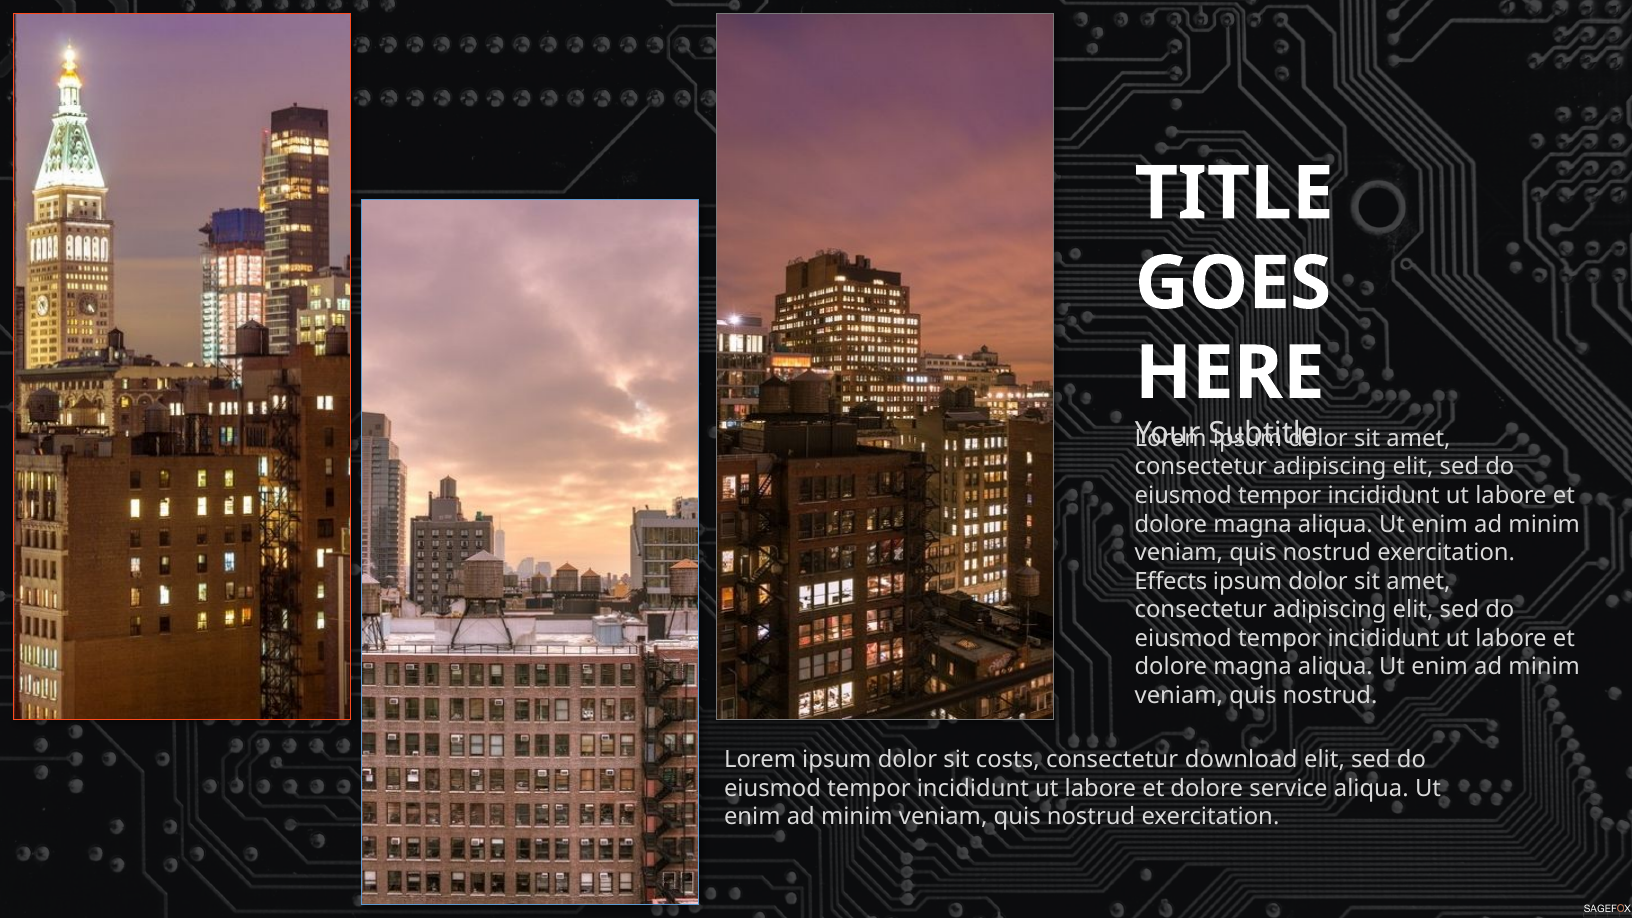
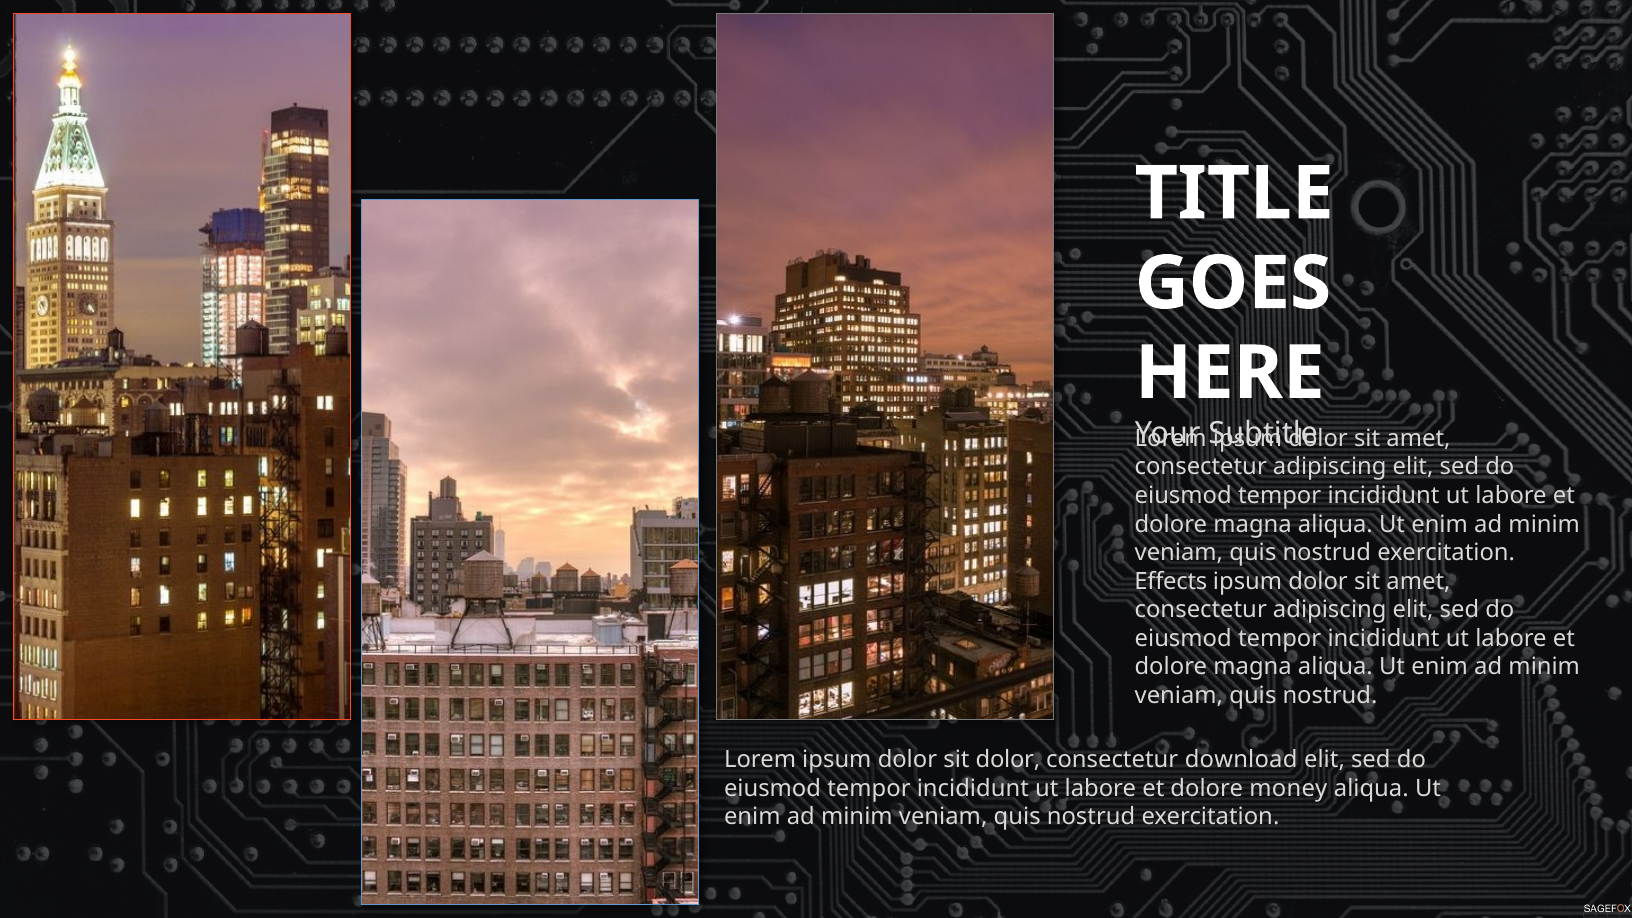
sit costs: costs -> dolor (1008, 760)
service: service -> money (1288, 788)
